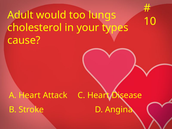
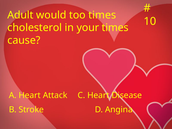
too lungs: lungs -> times (102, 15)
your types: types -> times (115, 28)
